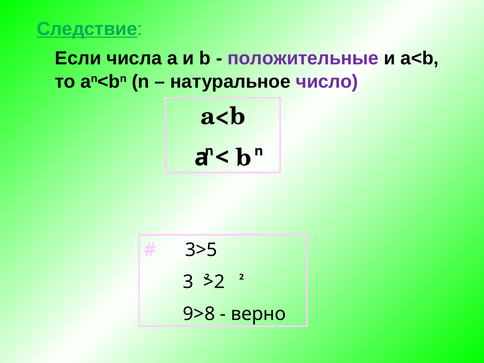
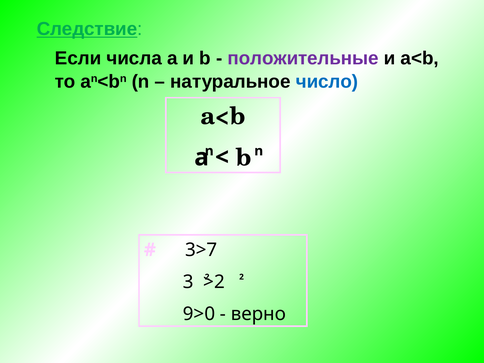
число colour: purple -> blue (327, 82)
3>5: 3>5 -> 3>7 (201, 250)
9>8: 9>8 -> 9>0 (199, 314)
